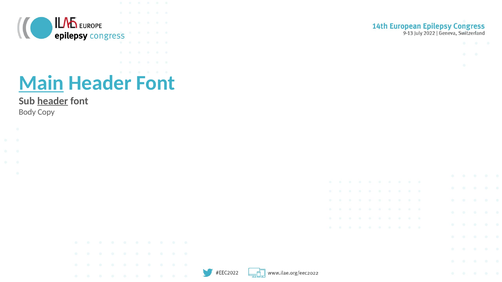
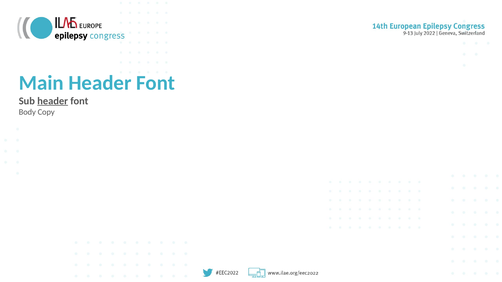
Main underline: present -> none (41, 83)
